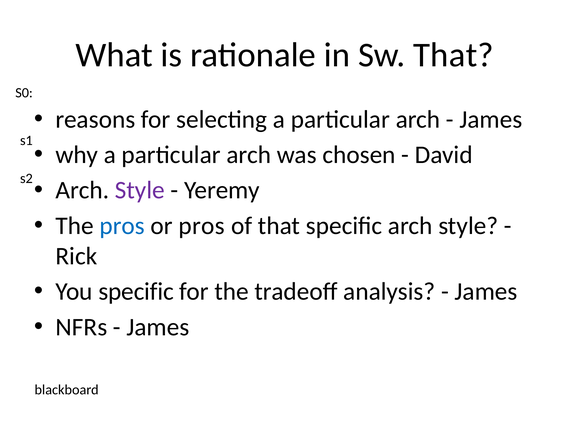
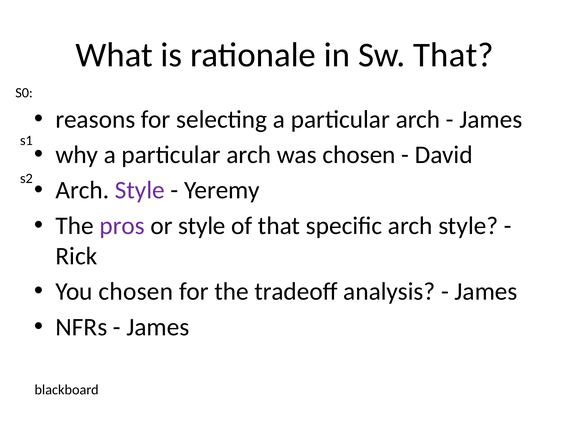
pros colour: blue -> purple (122, 226)
or pros: pros -> style (202, 226)
You specific: specific -> chosen (136, 292)
